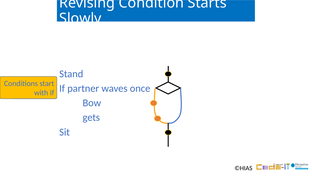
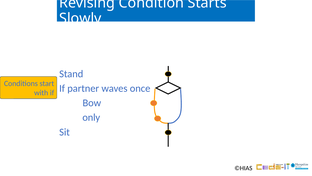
gets: gets -> only (91, 117)
